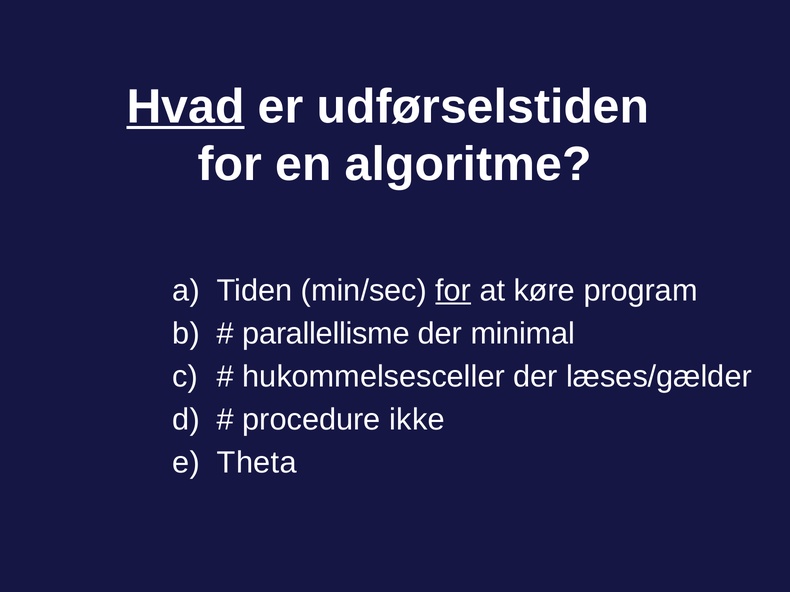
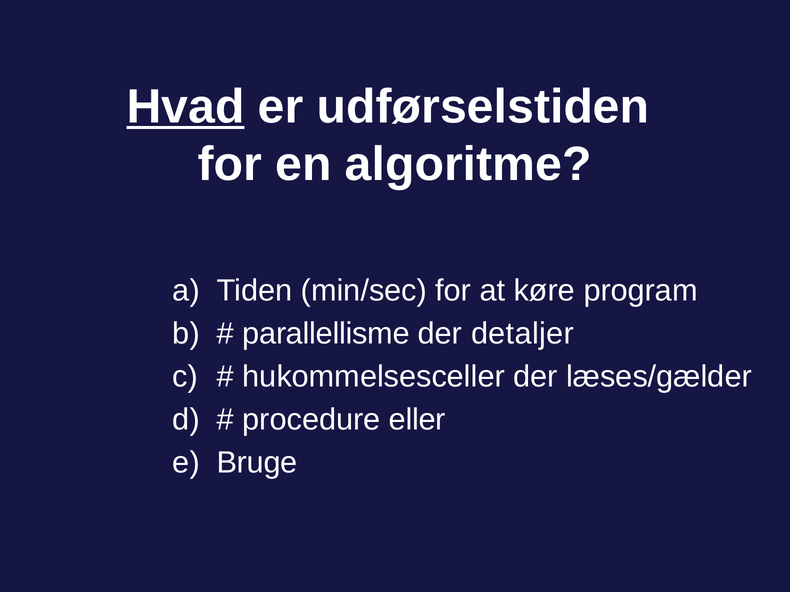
for underline: present -> none (453, 291)
minimal: minimal -> detaljer (522, 334)
ikke: ikke -> eller (417, 420)
Theta: Theta -> Bruge (257, 463)
